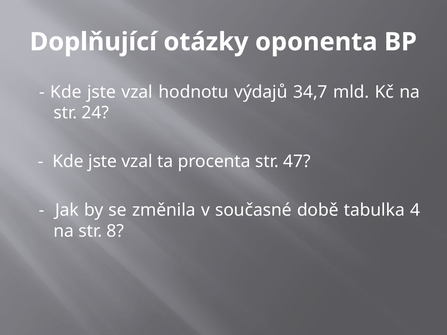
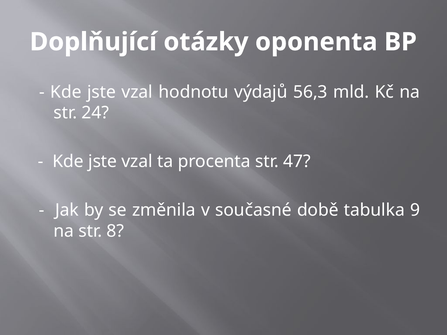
34,7: 34,7 -> 56,3 (310, 92)
4: 4 -> 9 (415, 210)
